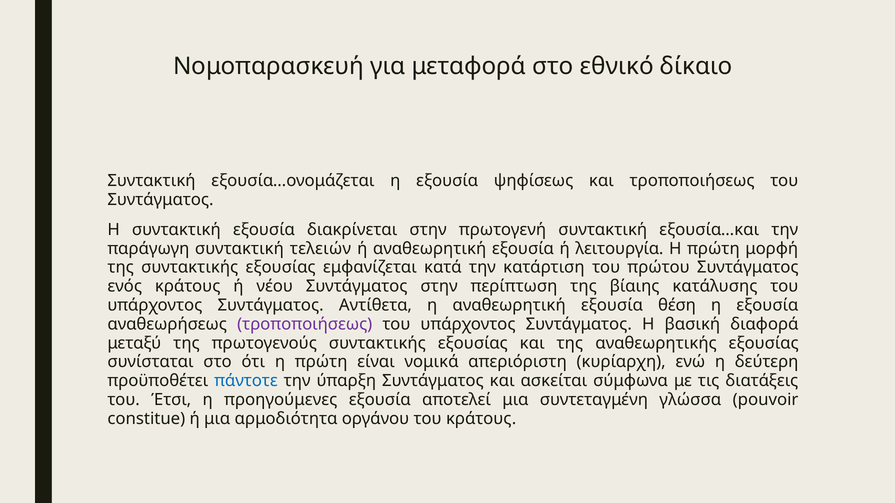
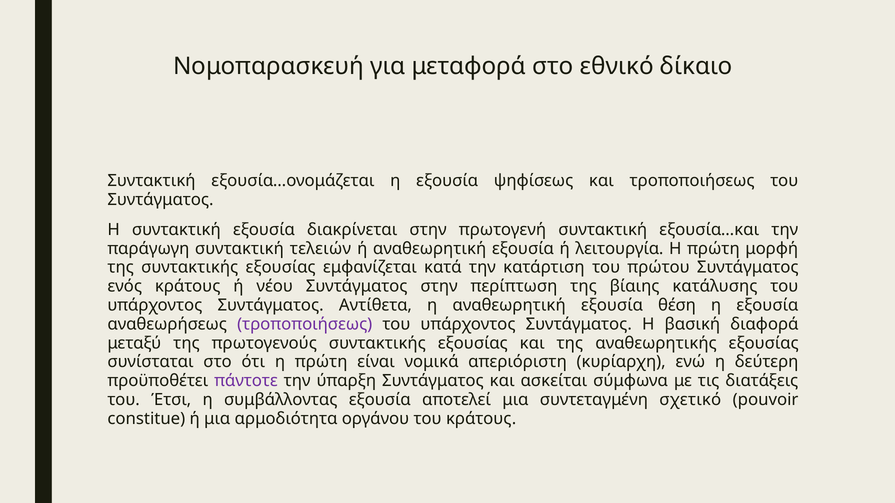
πάντοτε colour: blue -> purple (246, 381)
προηγούμενες: προηγούμενες -> συμβάλλοντας (281, 400)
γλώσσα: γλώσσα -> σχετικό (690, 400)
